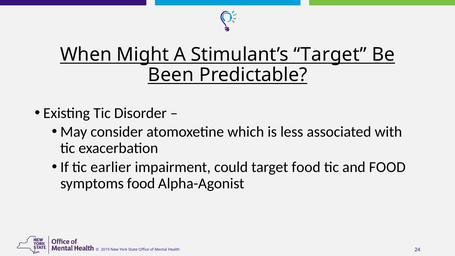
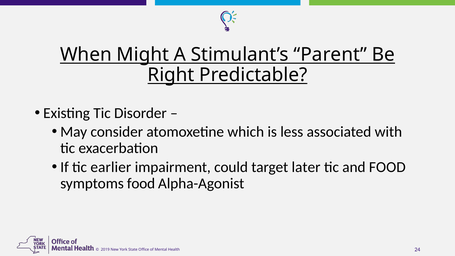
Stimulant’s Target: Target -> Parent (330, 54)
Been: Been -> Right (171, 75)
target food: food -> later (306, 167)
